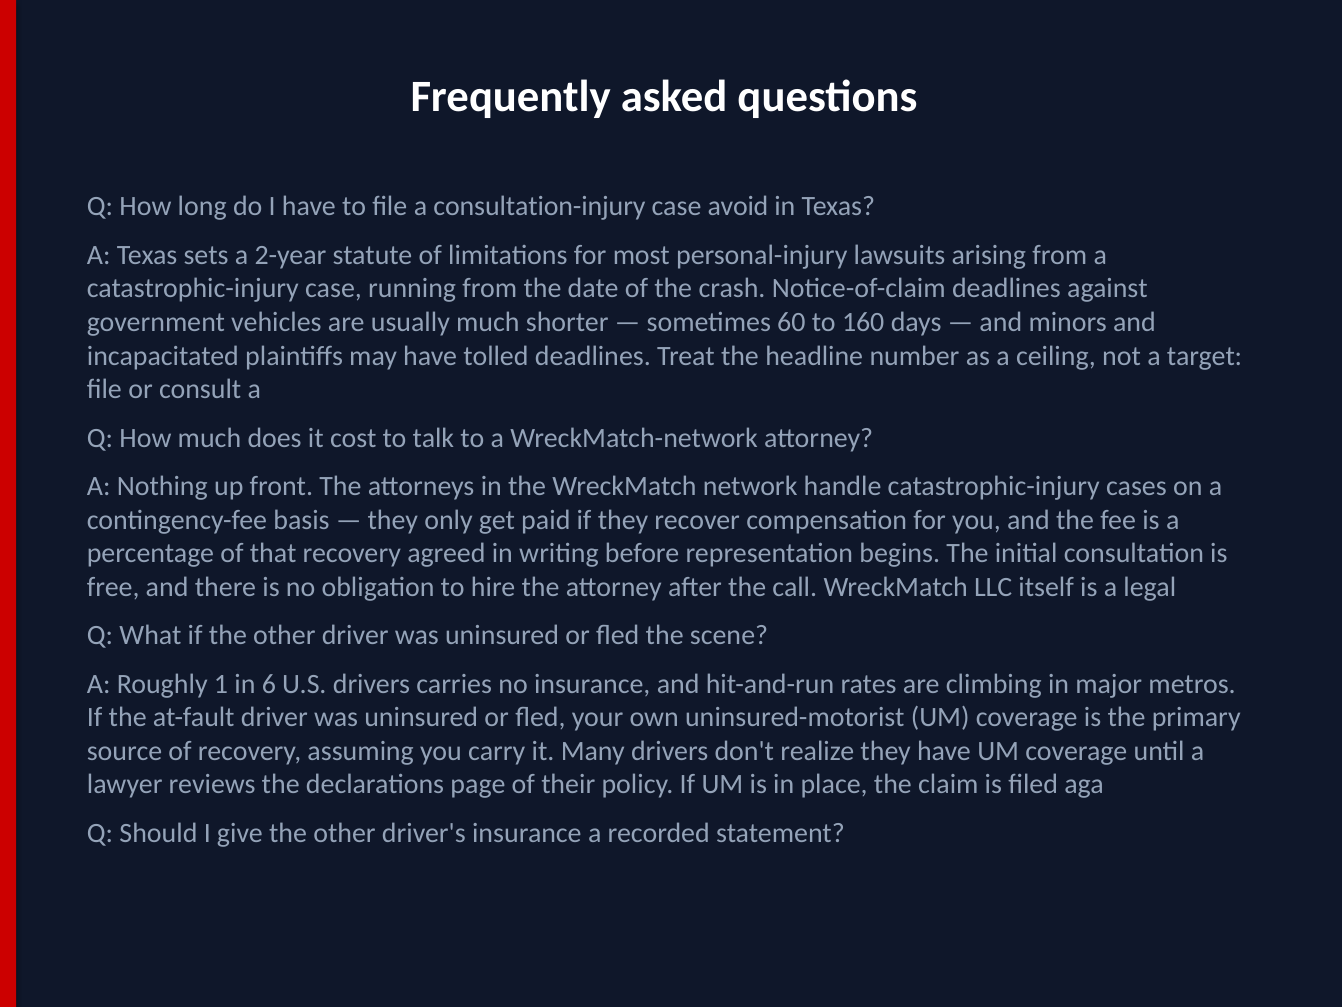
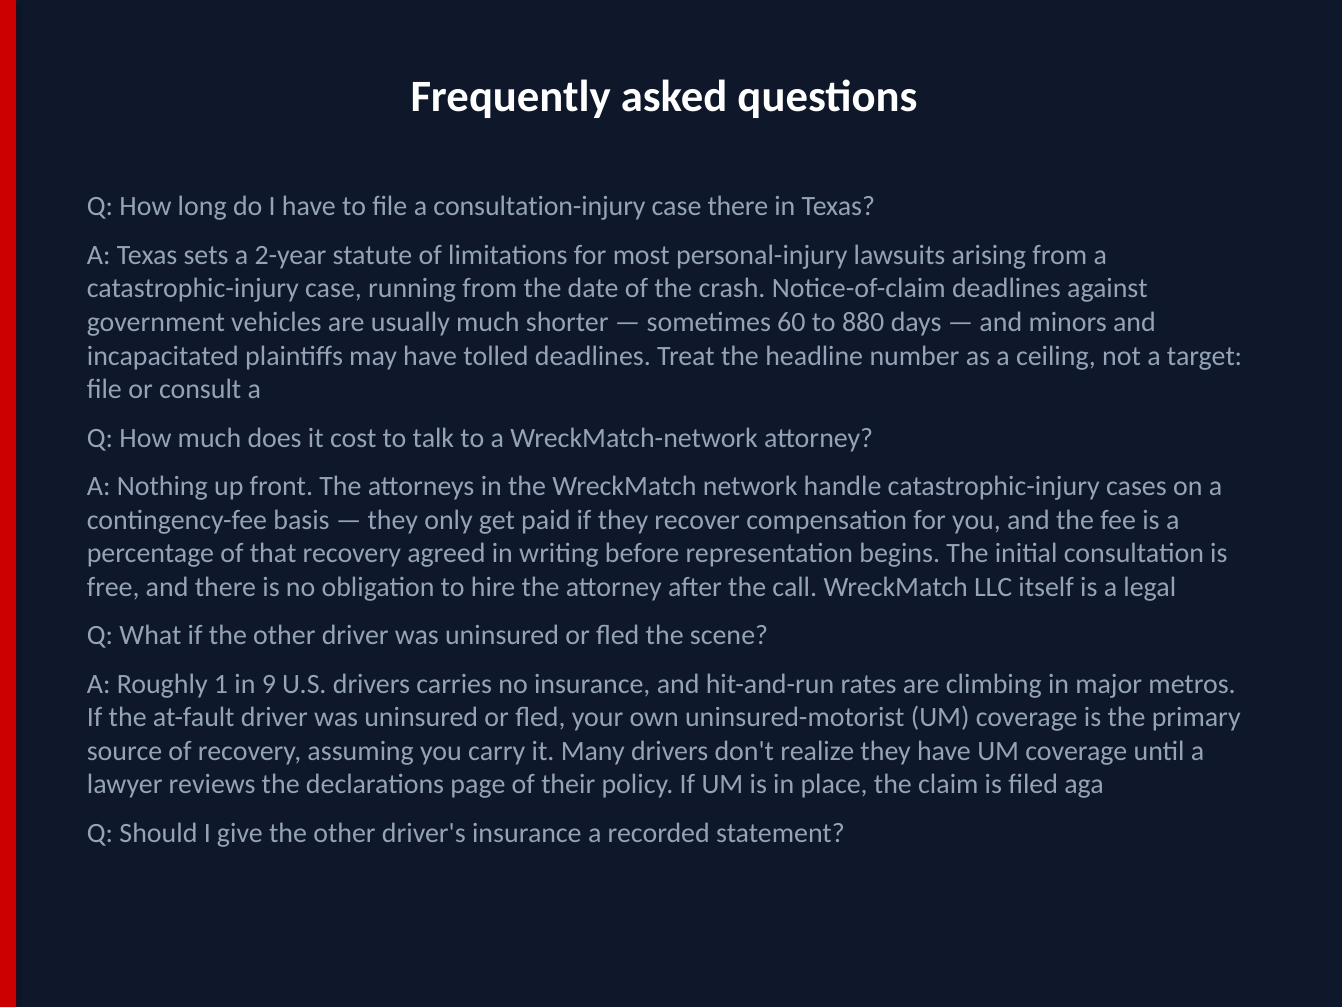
case avoid: avoid -> there (738, 207)
160: 160 -> 880 (863, 322)
6: 6 -> 9 (269, 684)
